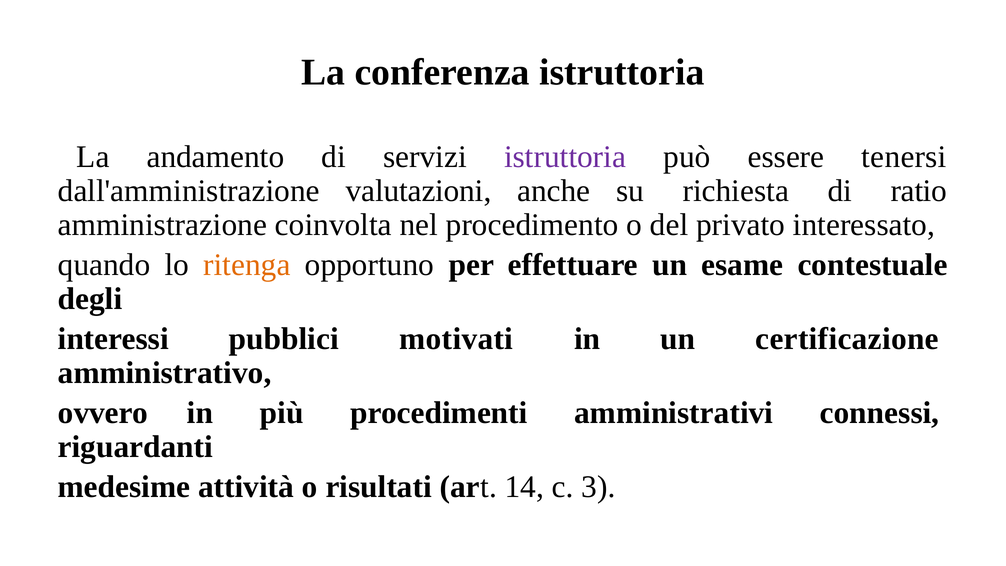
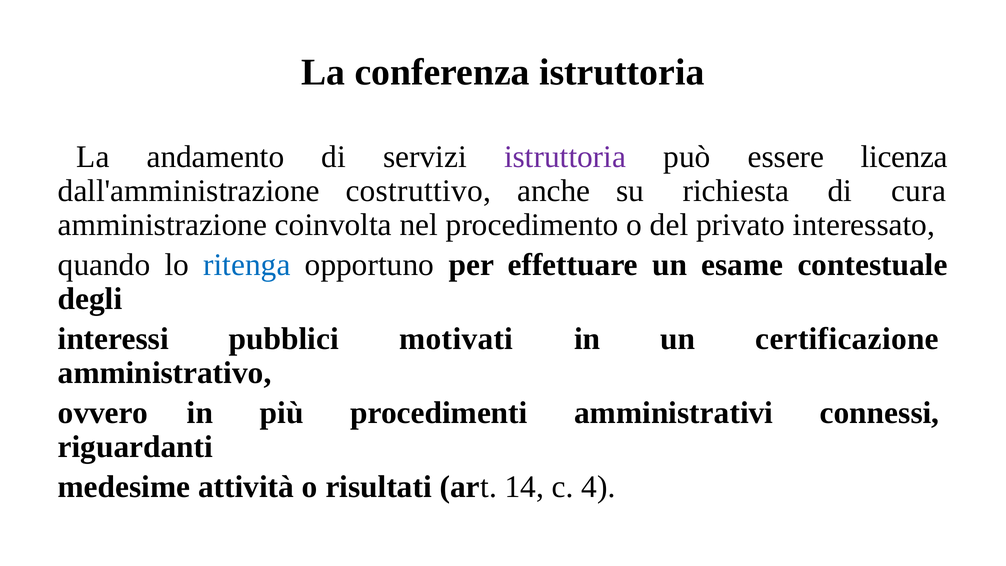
tenersi: tenersi -> licenza (904, 157)
valutazioni: valutazioni -> costruttivo (418, 191)
ratio: ratio -> cura (919, 191)
ritenga colour: orange -> blue (247, 265)
3: 3 -> 4 (598, 487)
